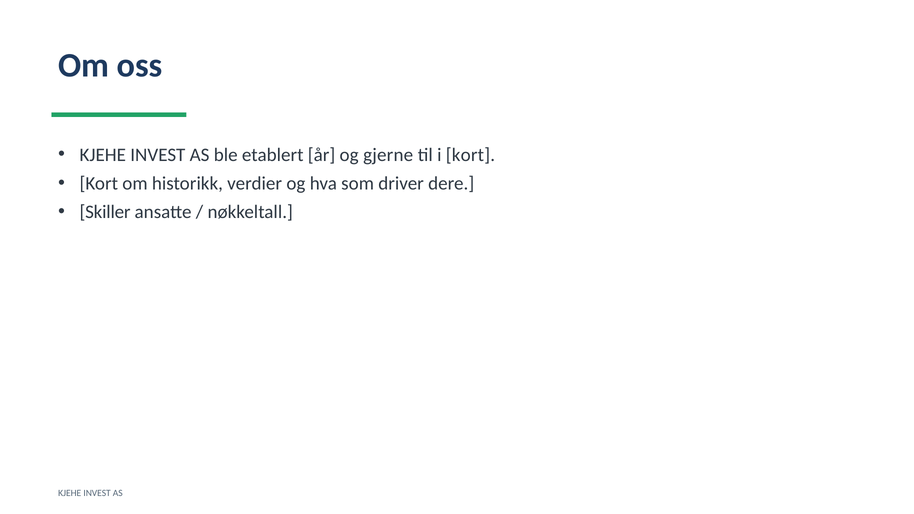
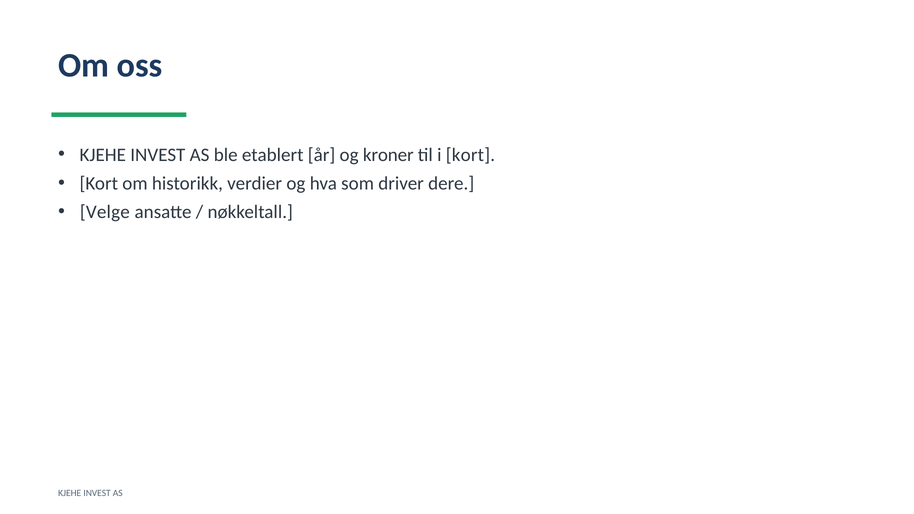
gjerne: gjerne -> kroner (388, 155)
Skiller: Skiller -> Velge (105, 212)
